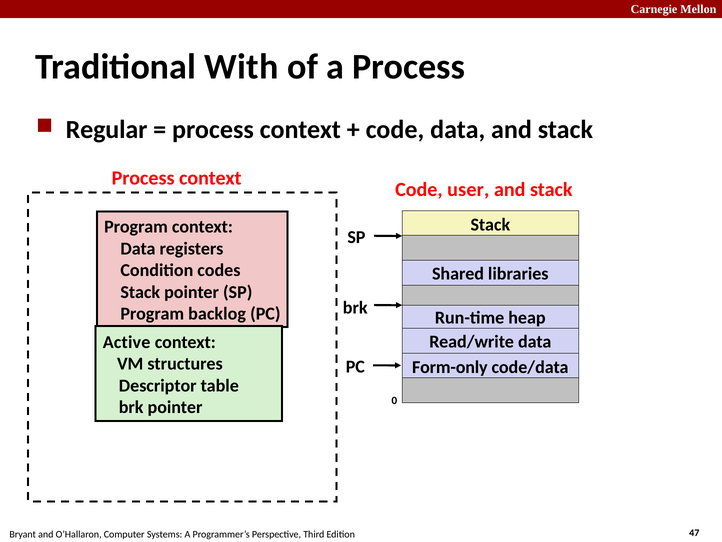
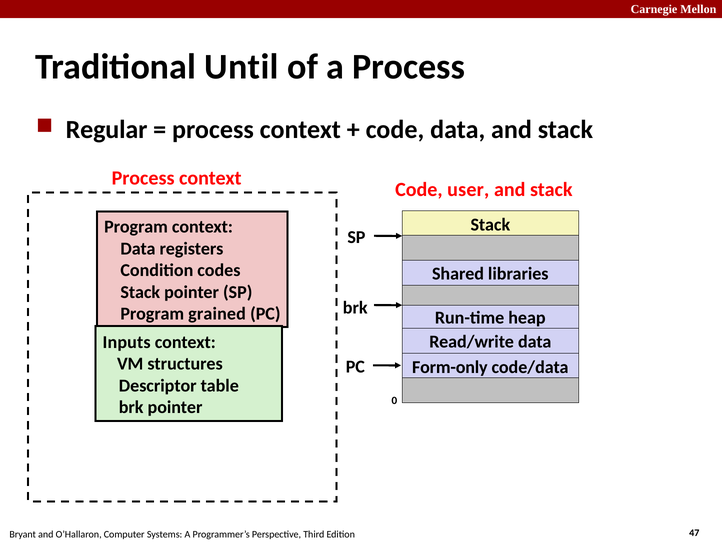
With: With -> Until (241, 67)
backlog: backlog -> grained (217, 313)
Active: Active -> Inputs (127, 342)
